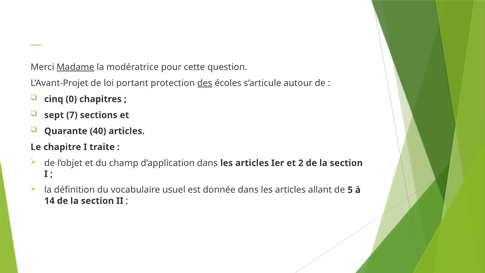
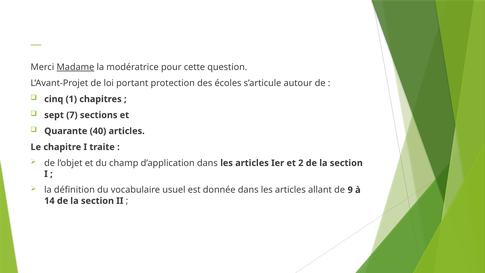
des underline: present -> none (205, 83)
0: 0 -> 1 (71, 99)
5: 5 -> 9 (350, 190)
